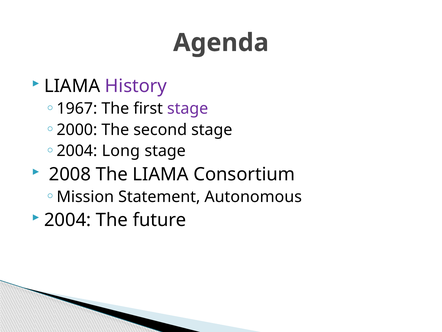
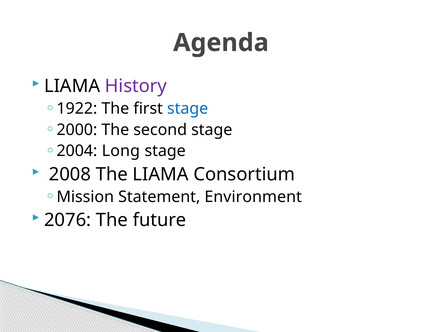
1967: 1967 -> 1922 (77, 109)
stage colour: purple -> blue (188, 109)
Autonomous: Autonomous -> Environment (253, 196)
2004: 2004 -> 2076 (68, 220)
